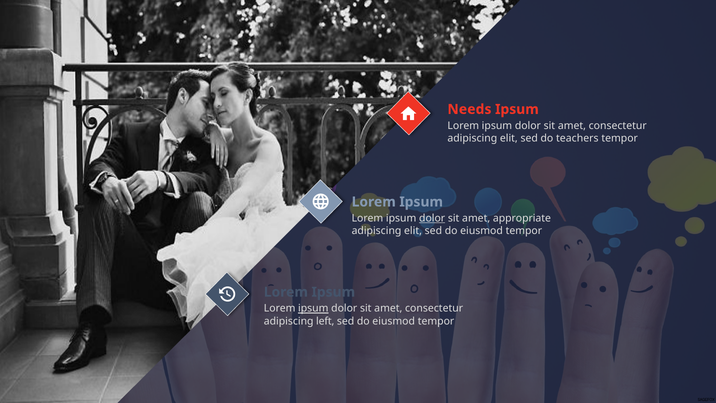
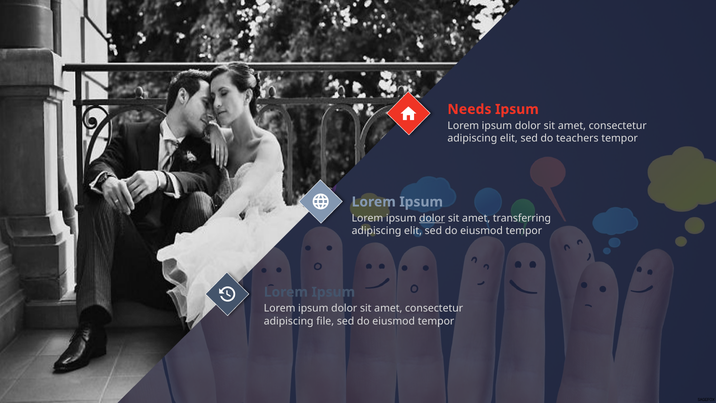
appropriate: appropriate -> transferring (522, 218)
ipsum underline: present -> none (313, 308)
left: left -> file (325, 321)
